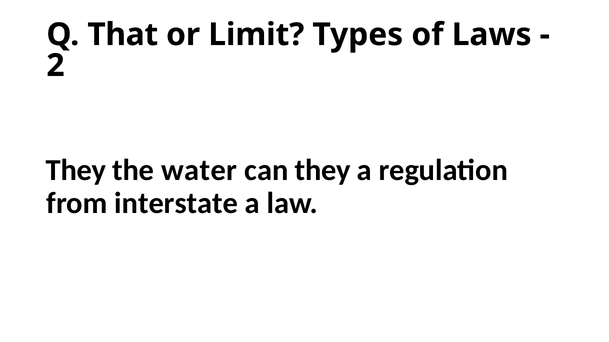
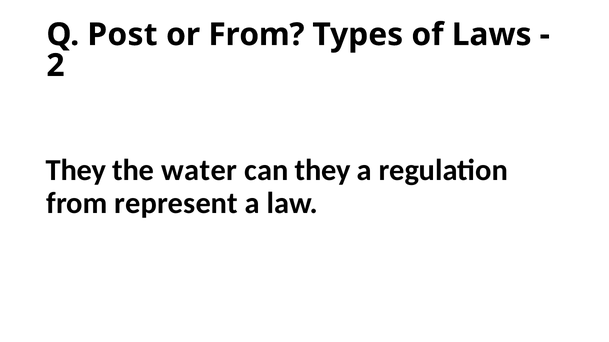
That: That -> Post (122, 35)
or Limit: Limit -> From (256, 35)
interstate: interstate -> represent (176, 203)
